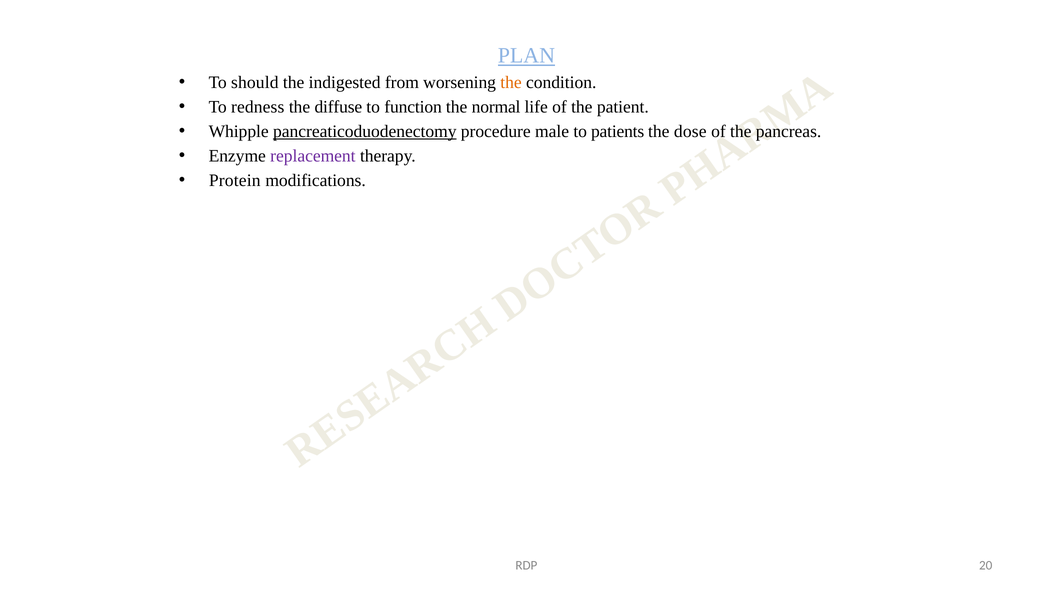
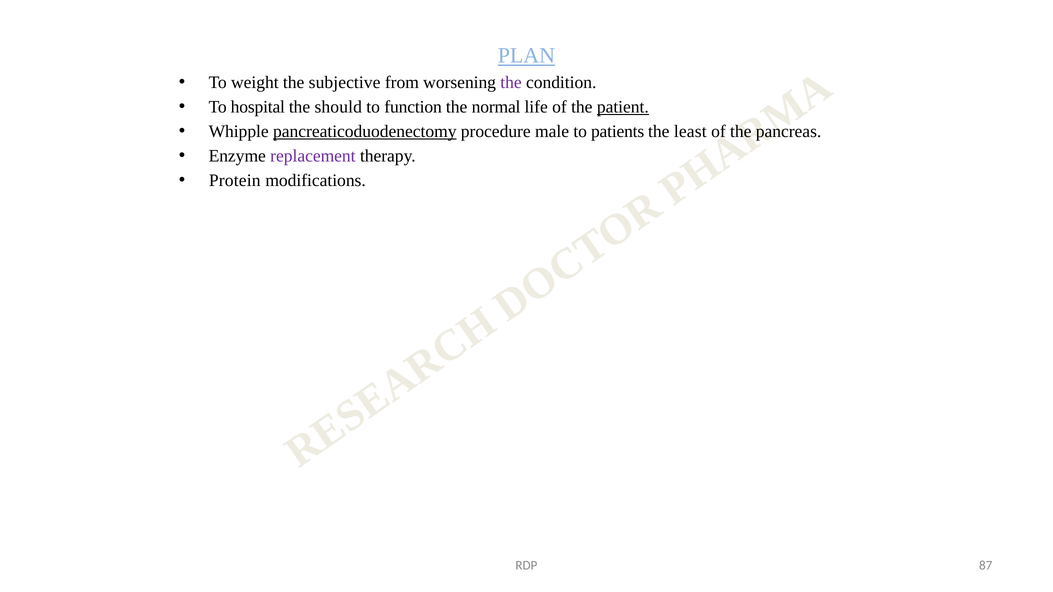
should: should -> weight (255, 83)
indigested: indigested -> subjective (345, 83)
the colour: orange -> purple (511, 83)
redness: redness -> hospital (258, 107)
diffuse: diffuse -> should (338, 107)
patient underline: none -> present (623, 107)
dose: dose -> least (690, 132)
20: 20 -> 87 (986, 566)
